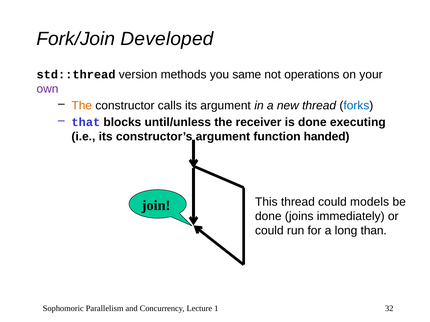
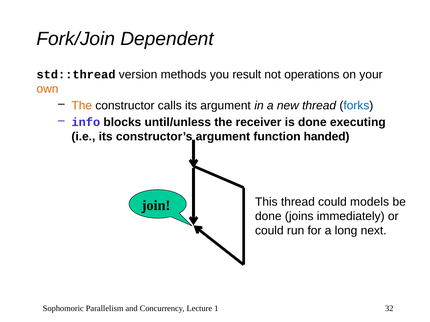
Developed: Developed -> Dependent (167, 39)
same: same -> result (247, 75)
own colour: purple -> orange (48, 89)
that: that -> info (86, 122)
than: than -> next (374, 231)
